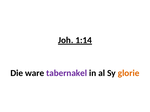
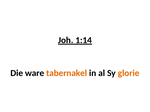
tabernakel colour: purple -> orange (67, 73)
